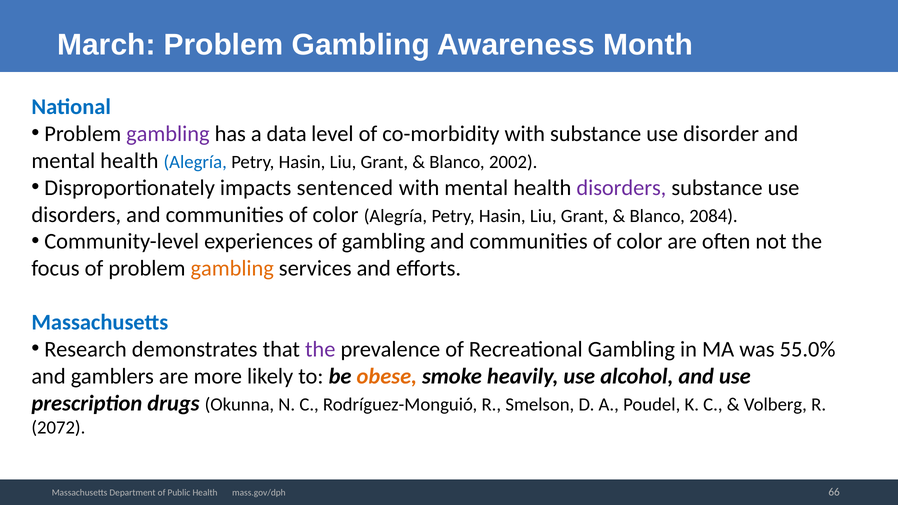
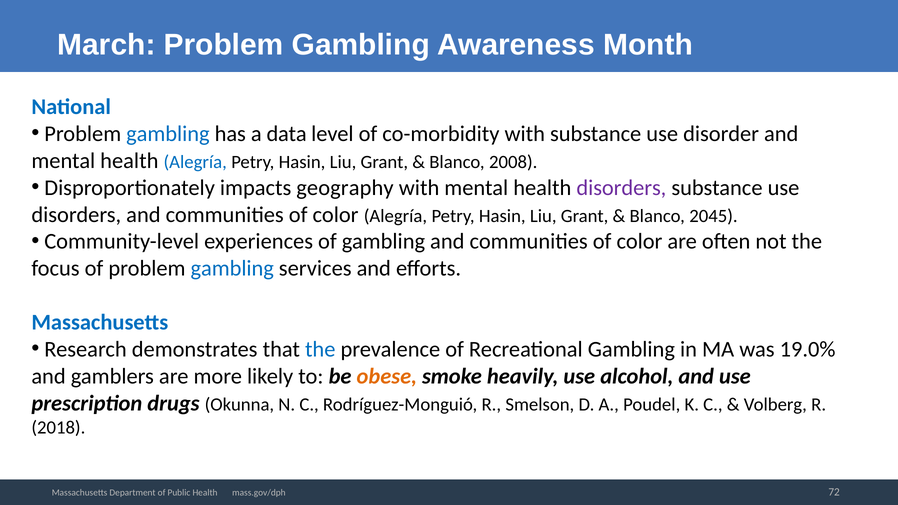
gambling colour: purple -> blue (168, 134)
2002: 2002 -> 2008 (513, 162)
sentenced: sentenced -> geography (345, 188)
2084: 2084 -> 2045 (714, 216)
gambling colour: orange -> blue (232, 269)
the colour: purple -> blue (320, 349)
55.0%: 55.0% -> 19.0% (808, 349)
2072: 2072 -> 2018 (58, 428)
66: 66 -> 72 (834, 492)
